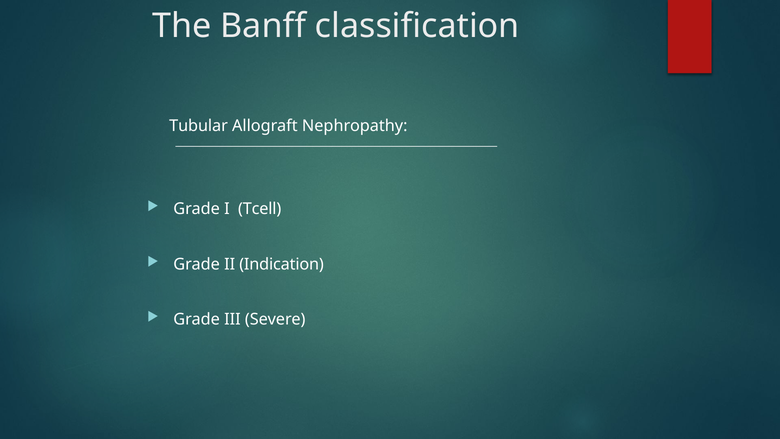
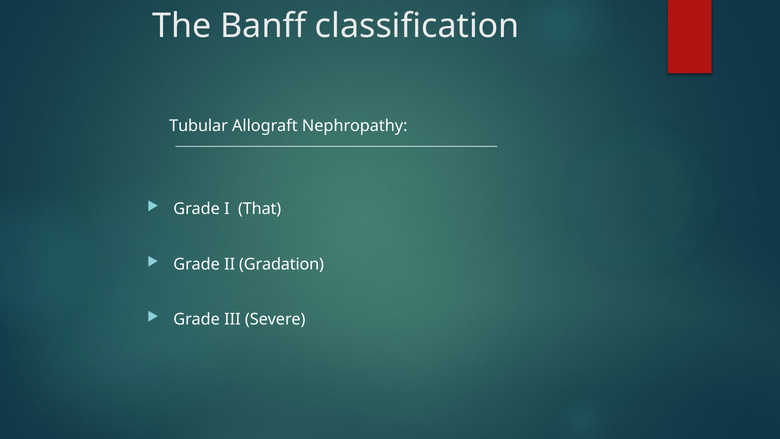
Tcell: Tcell -> That (260, 209)
Indication: Indication -> Gradation (282, 264)
